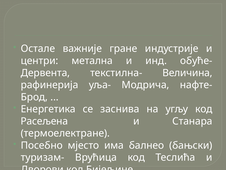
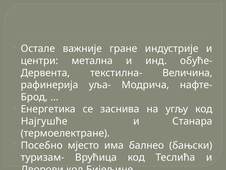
Расељена: Расељена -> Најгушће (44, 121)
